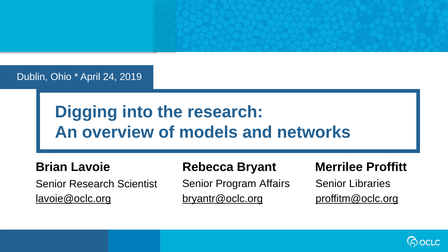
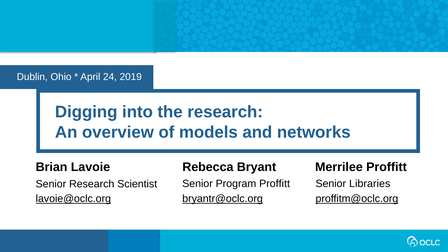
Program Affairs: Affairs -> Proffitt (275, 184)
